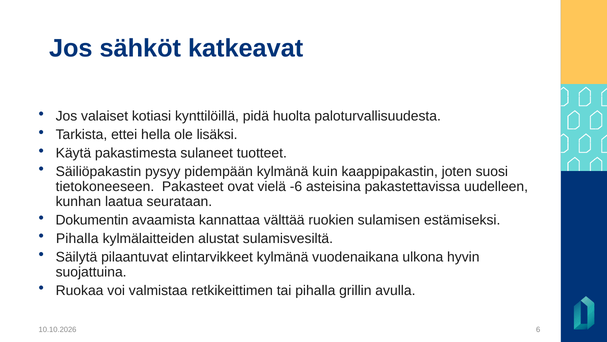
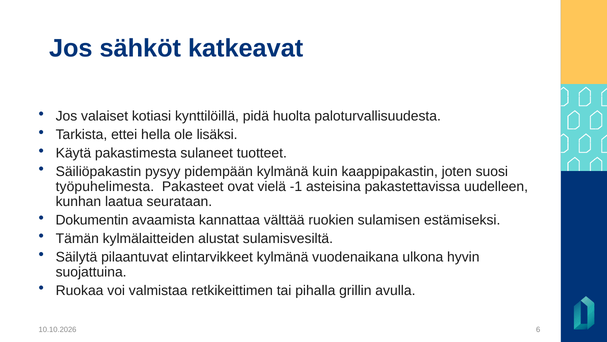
tietokoneeseen: tietokoneeseen -> työpuhelimesta (105, 186)
-6: -6 -> -1 (296, 186)
Pihalla: Pihalla -> Tämän (77, 238)
